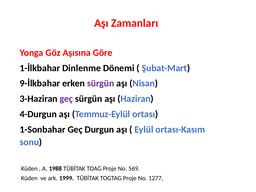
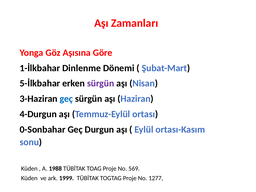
9-İlkbahar: 9-İlkbahar -> 5-İlkbahar (40, 83)
geç colour: purple -> blue (66, 99)
1-Sonbahar: 1-Sonbahar -> 0-Sonbahar (43, 129)
